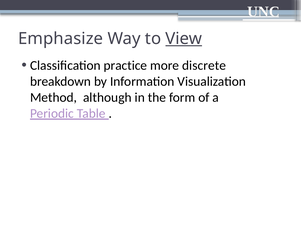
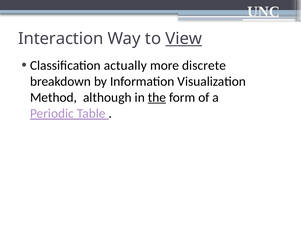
Emphasize: Emphasize -> Interaction (61, 39)
practice: practice -> actually (125, 66)
the underline: none -> present (157, 98)
